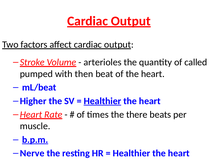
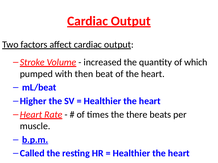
arterioles: arterioles -> increased (103, 63)
called: called -> which (196, 63)
Healthier underline: present -> none (102, 101)
Nerve: Nerve -> Called (32, 154)
